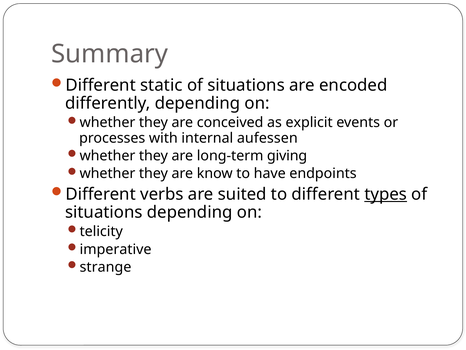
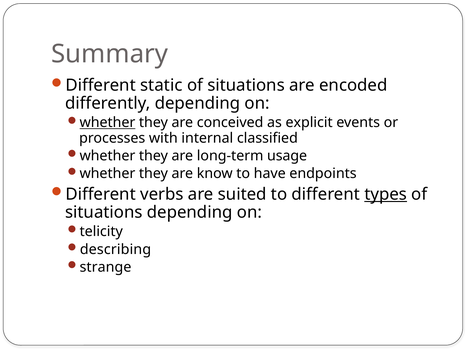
whether underline: none -> present (107, 122)
aufessen: aufessen -> classified (267, 138)
giving: giving -> usage (287, 156)
imperative: imperative -> describing (115, 249)
